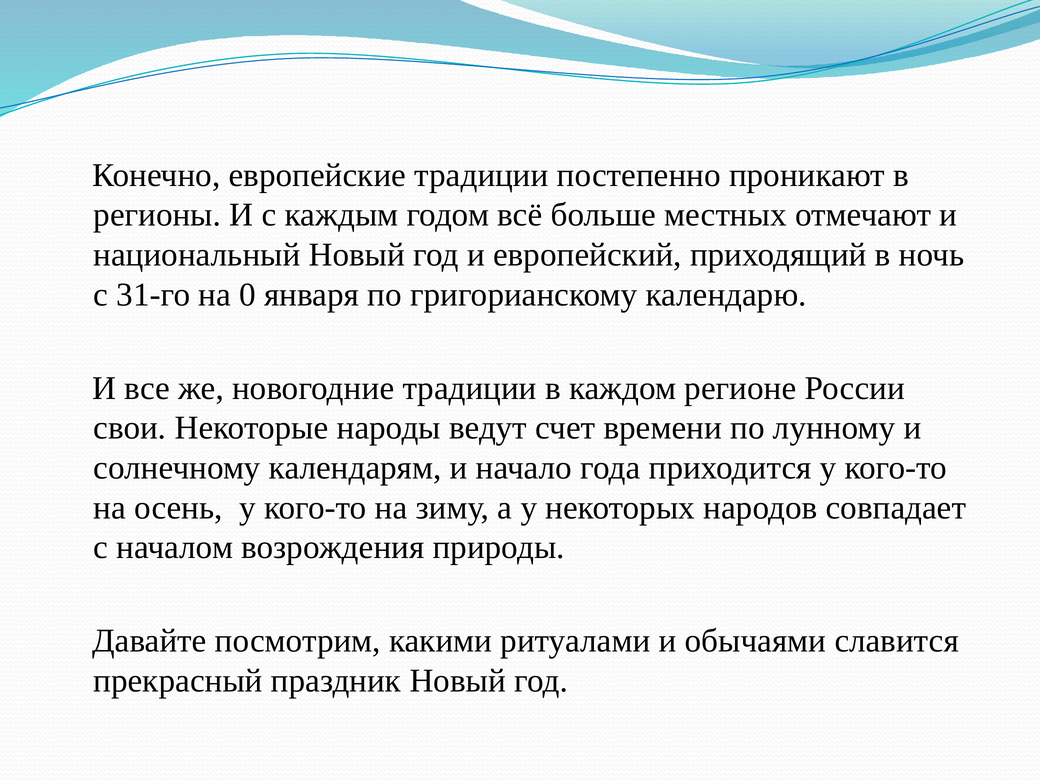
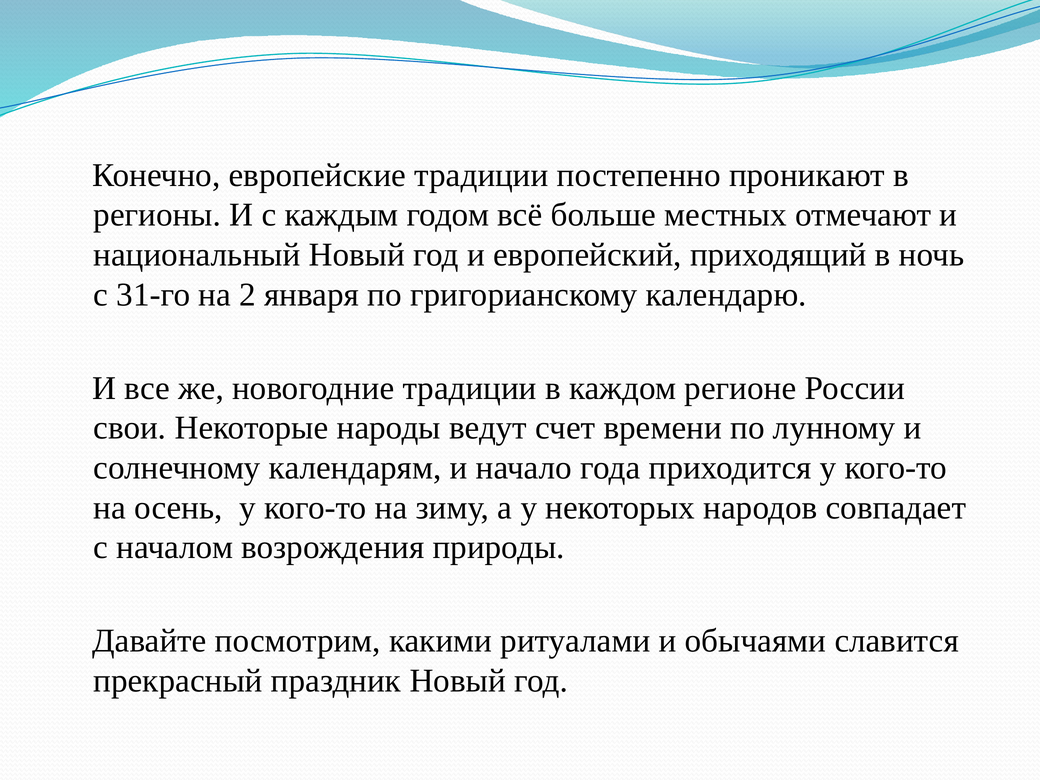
0: 0 -> 2 (248, 295)
